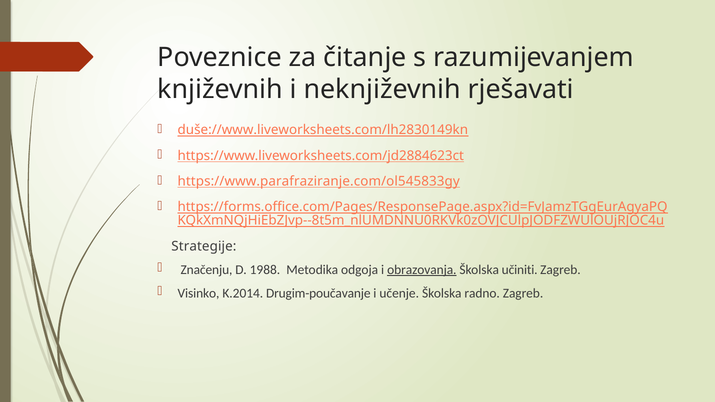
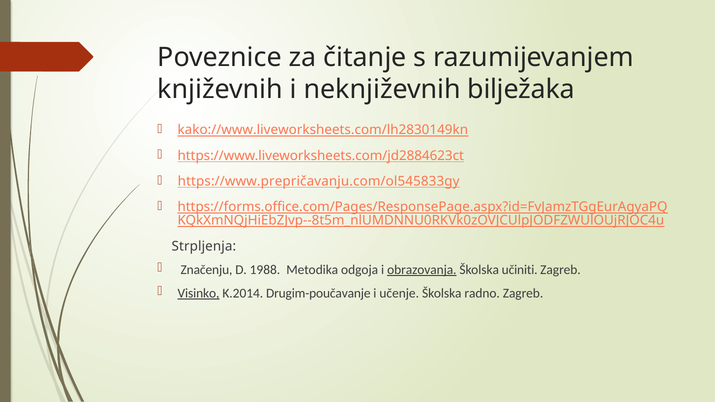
rješavati: rješavati -> bilježaka (521, 89)
duše://www.liveworksheets.com/lh2830149kn: duše://www.liveworksheets.com/lh2830149kn -> kako://www.liveworksheets.com/lh2830149kn (323, 130)
https://www.parafraziranje.com/ol545833gy: https://www.parafraziranje.com/ol545833gy -> https://www.prepričavanju.com/ol545833gy (319, 181)
Strategije: Strategije -> Strpljenja (204, 246)
Visinko underline: none -> present (198, 293)
